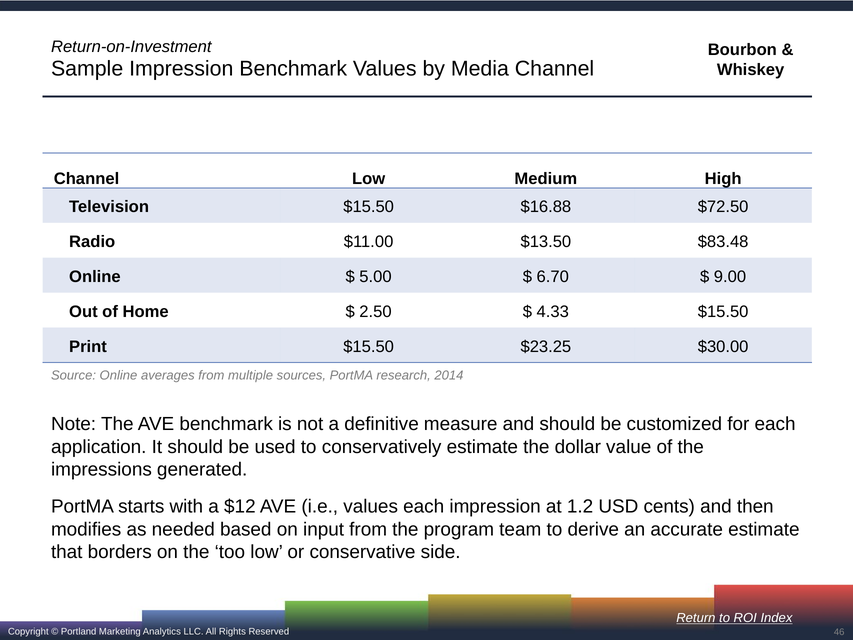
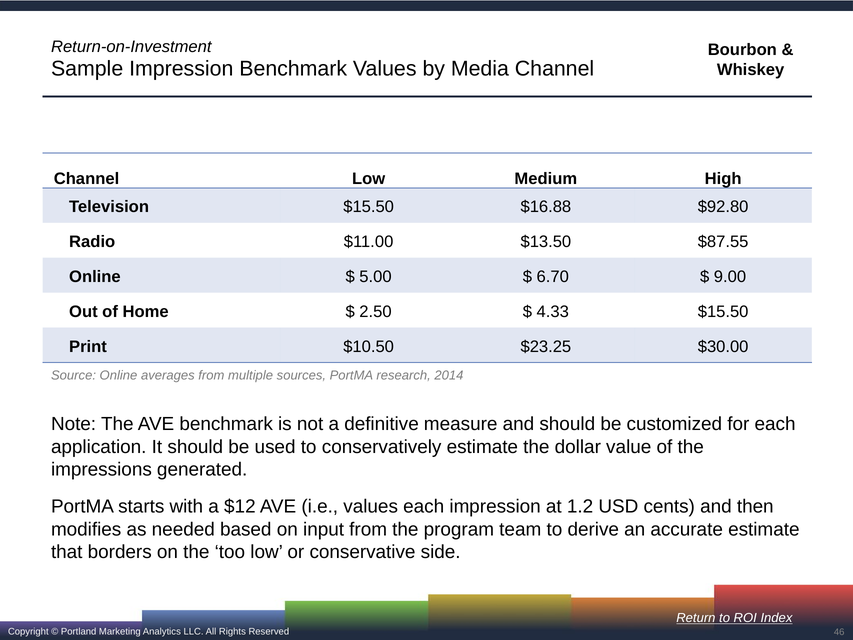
$72.50: $72.50 -> $92.80 (723, 207)
$83.48: $83.48 -> $87.55 (723, 242)
Print $15.50: $15.50 -> $10.50 (369, 347)
